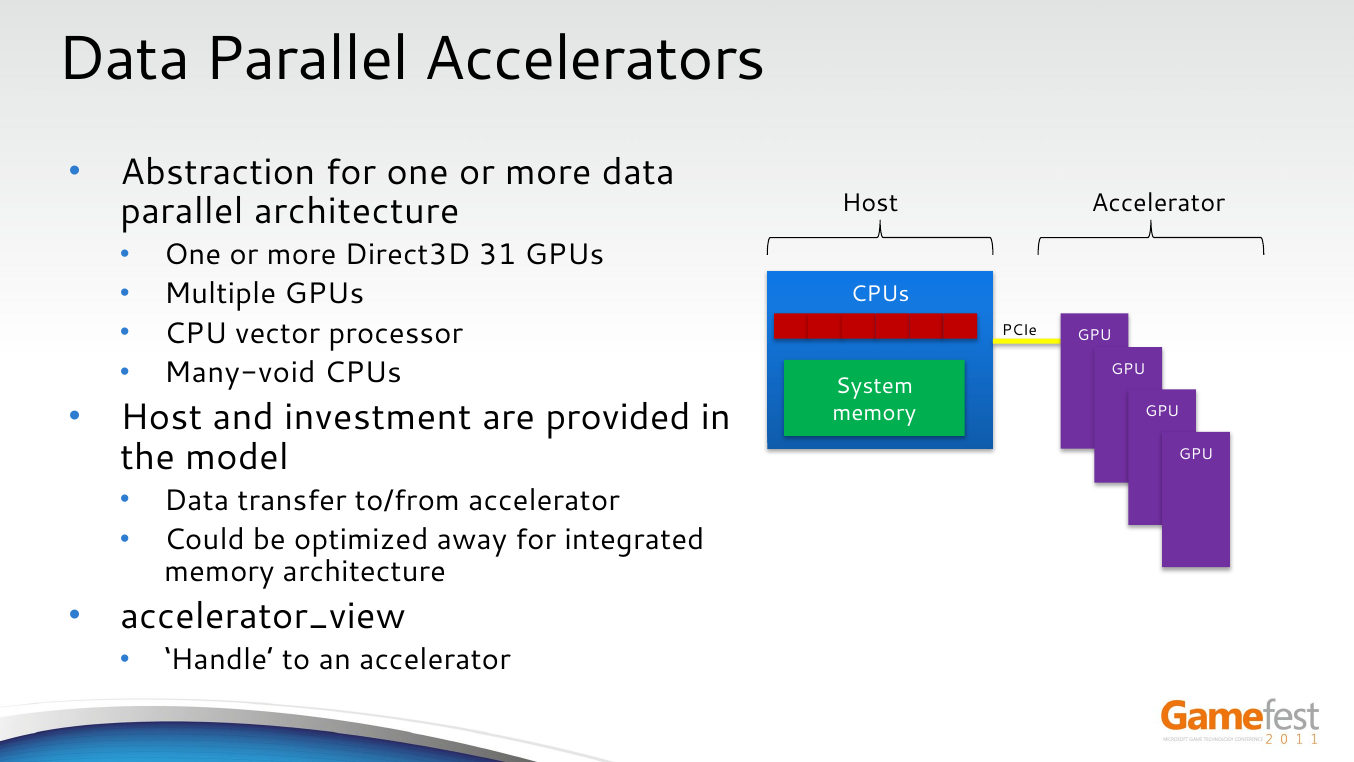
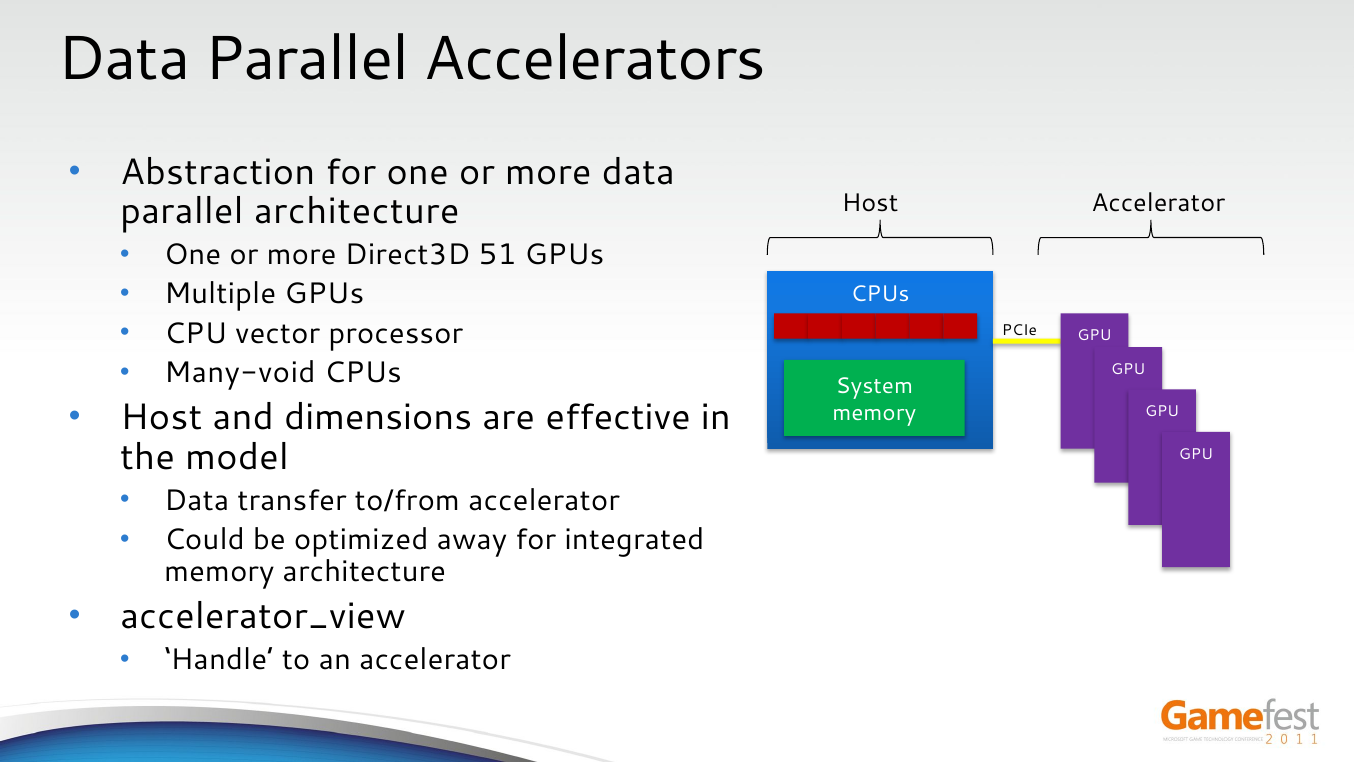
31: 31 -> 51 (498, 255)
investment: investment -> dimensions (378, 417)
provided: provided -> effective (618, 417)
